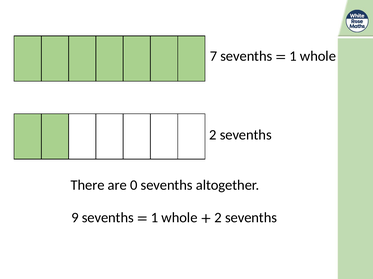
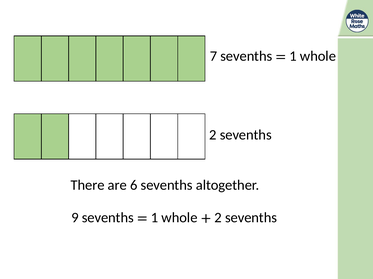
0: 0 -> 6 (134, 186)
